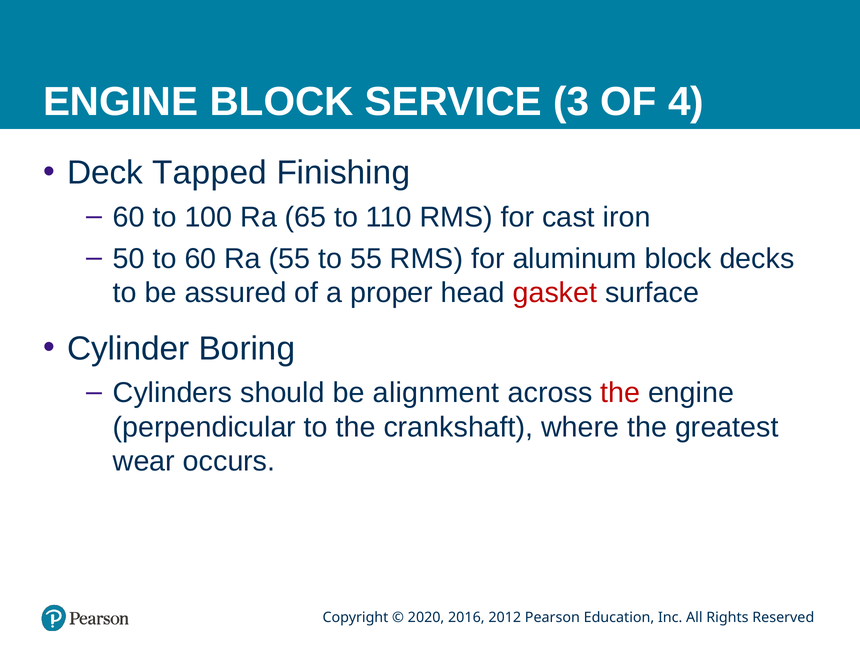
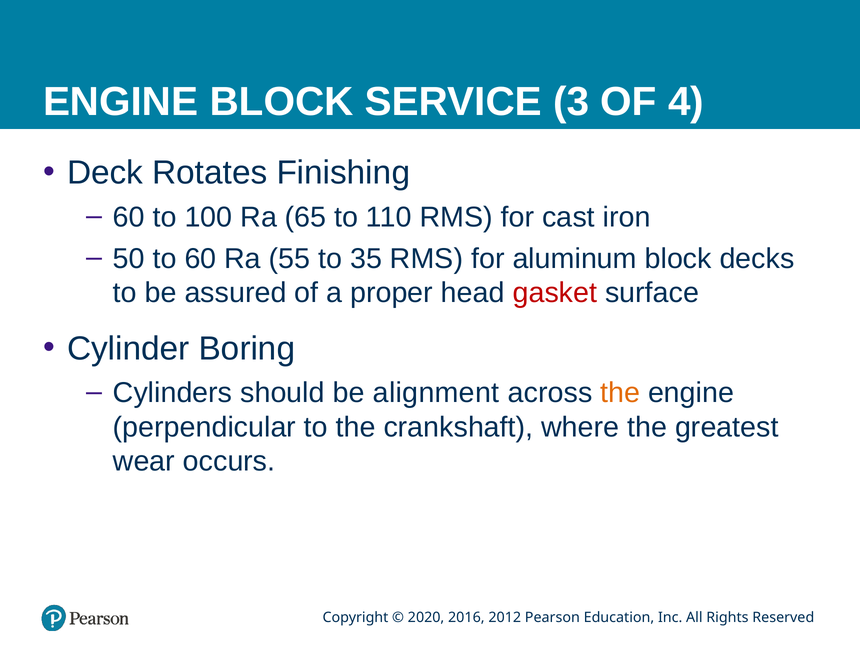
Tapped: Tapped -> Rotates (210, 173)
to 55: 55 -> 35 (366, 259)
the colour: red -> orange (620, 393)
